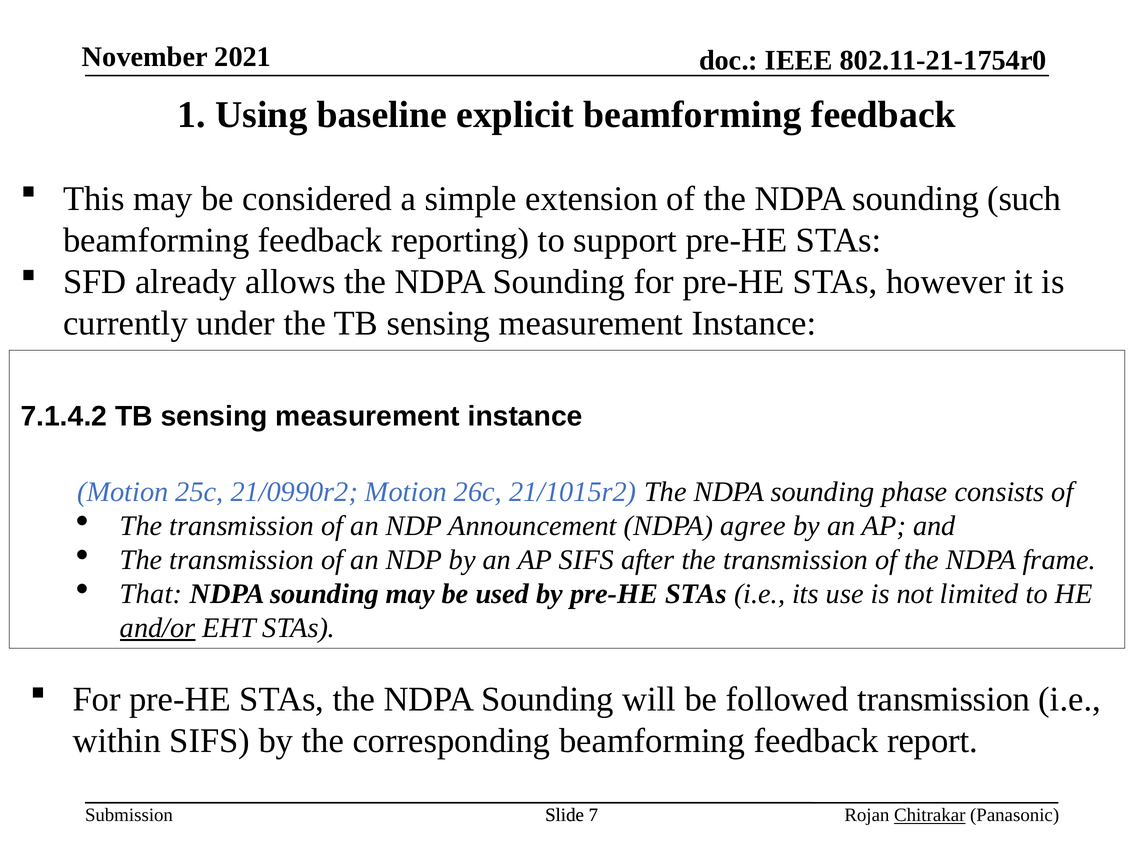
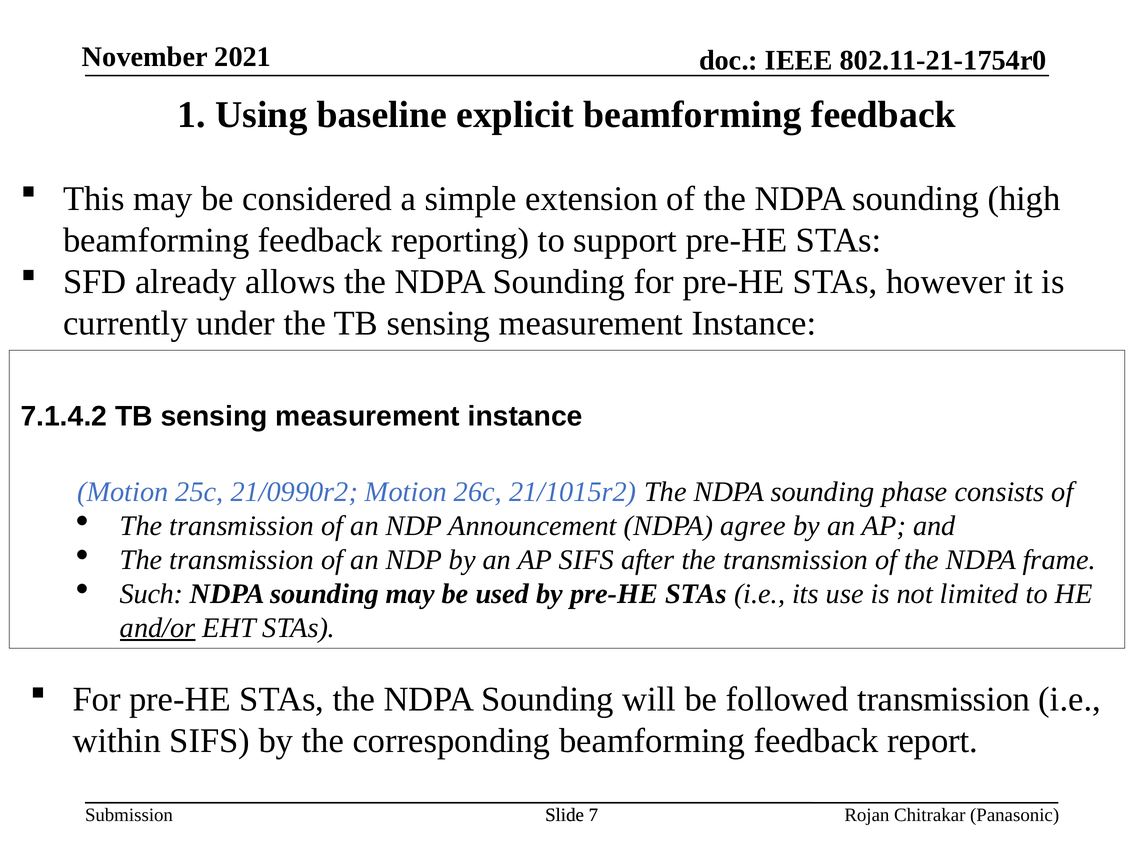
such: such -> high (1024, 199)
That: That -> Such (151, 594)
Chitrakar underline: present -> none (930, 816)
